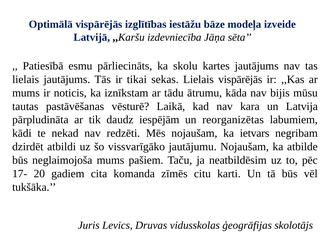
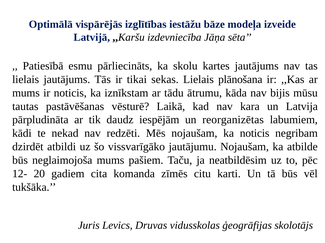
Lielais vispārējās: vispārējās -> plānošana (240, 80)
ka ietvars: ietvars -> noticis (255, 134)
17-: 17- -> 12- (20, 174)
